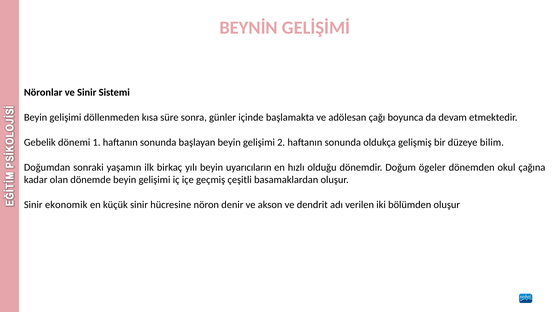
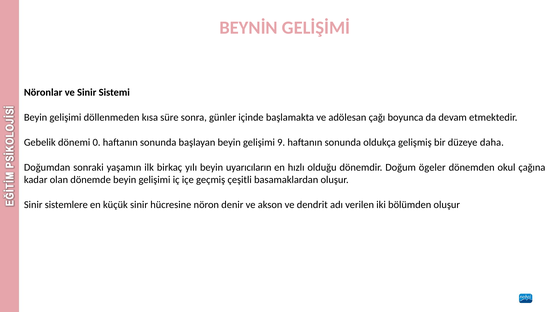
1: 1 -> 0 (97, 142)
2: 2 -> 9 (281, 142)
bilim: bilim -> daha (492, 142)
ekonomik: ekonomik -> sistemlere (66, 204)
